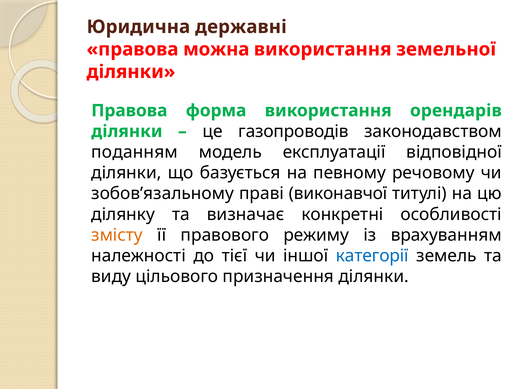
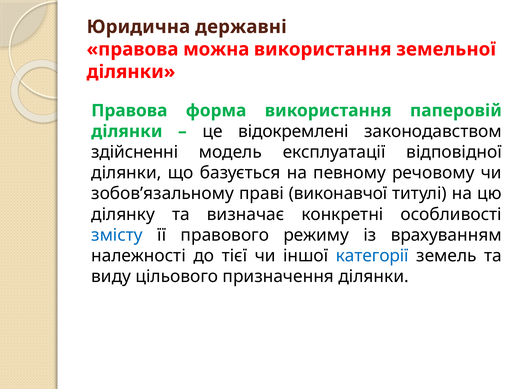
орендарів: орендарів -> паперовій (456, 111)
газопроводів: газопроводів -> відокремлені (293, 131)
поданням: поданням -> здійсненні (135, 152)
змісту colour: orange -> blue (117, 235)
